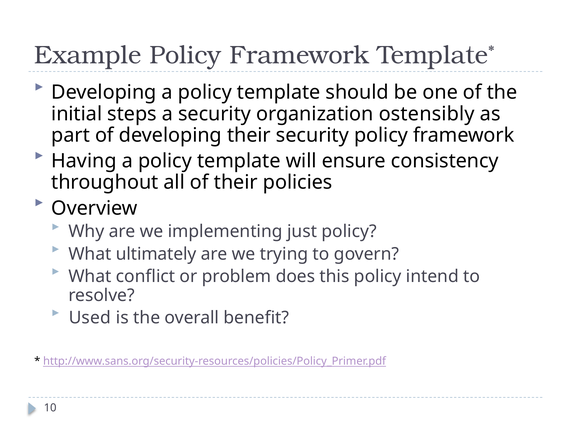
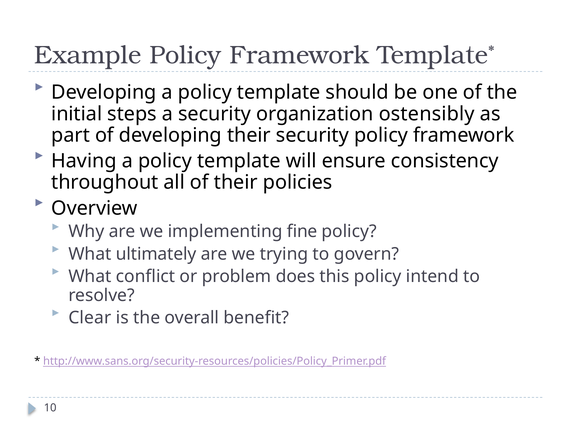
just: just -> fine (302, 231)
Used: Used -> Clear (90, 317)
